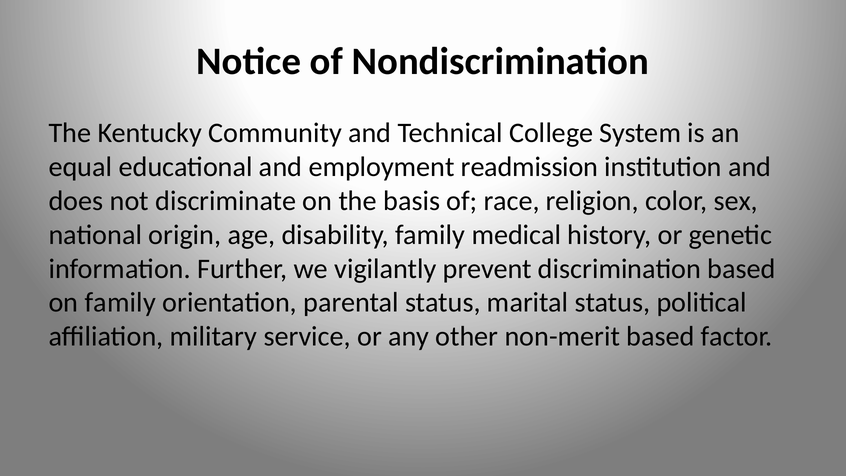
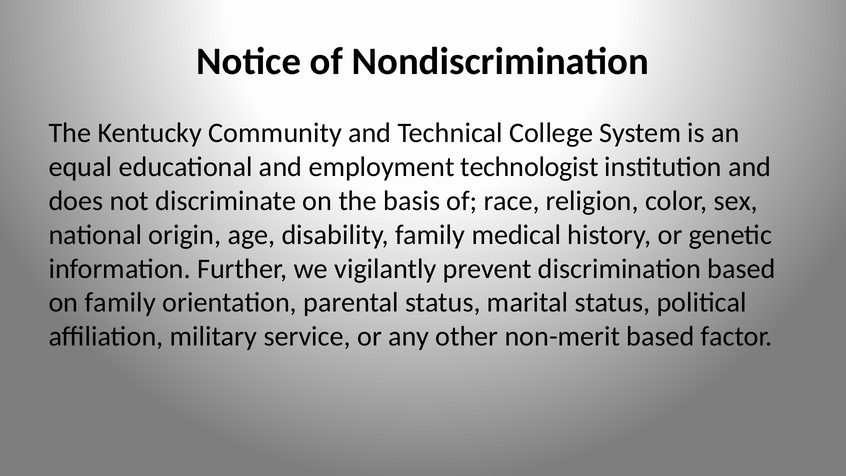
readmission: readmission -> technologist (530, 167)
